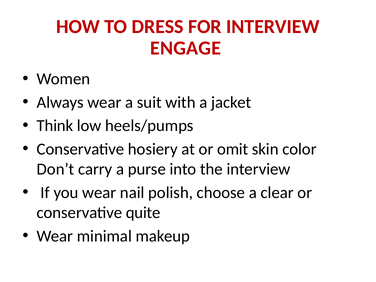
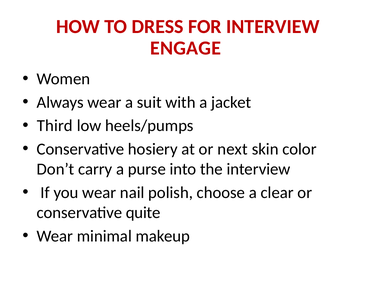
Think: Think -> Third (55, 126)
omit: omit -> next (233, 149)
